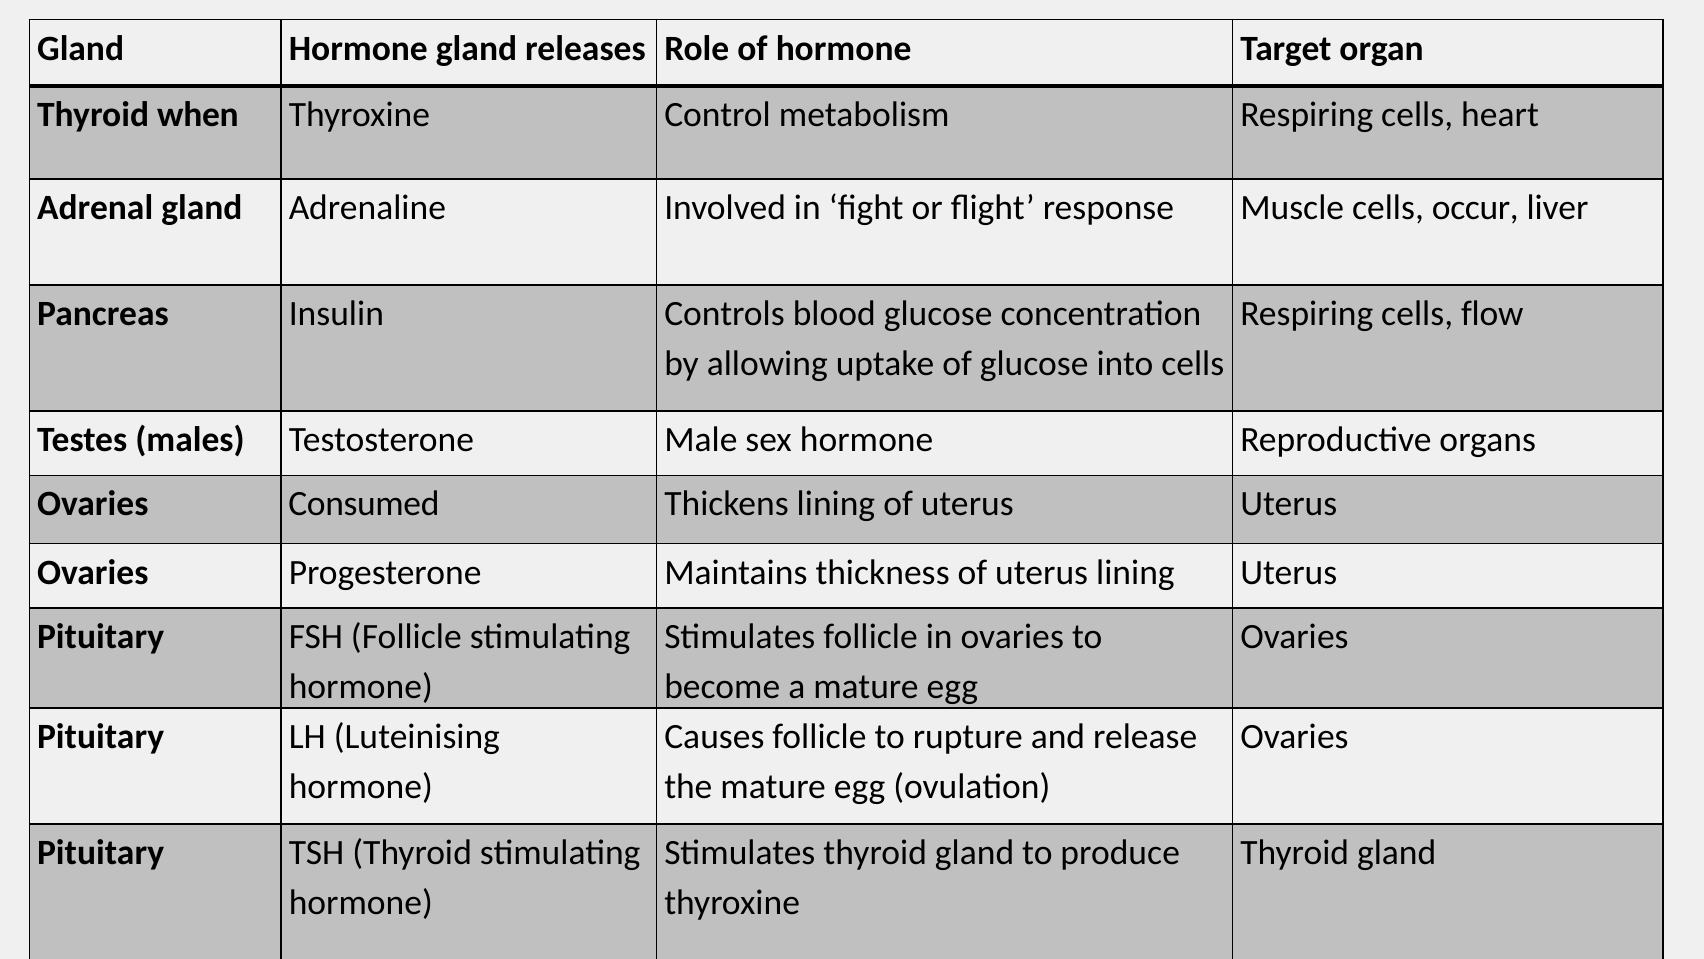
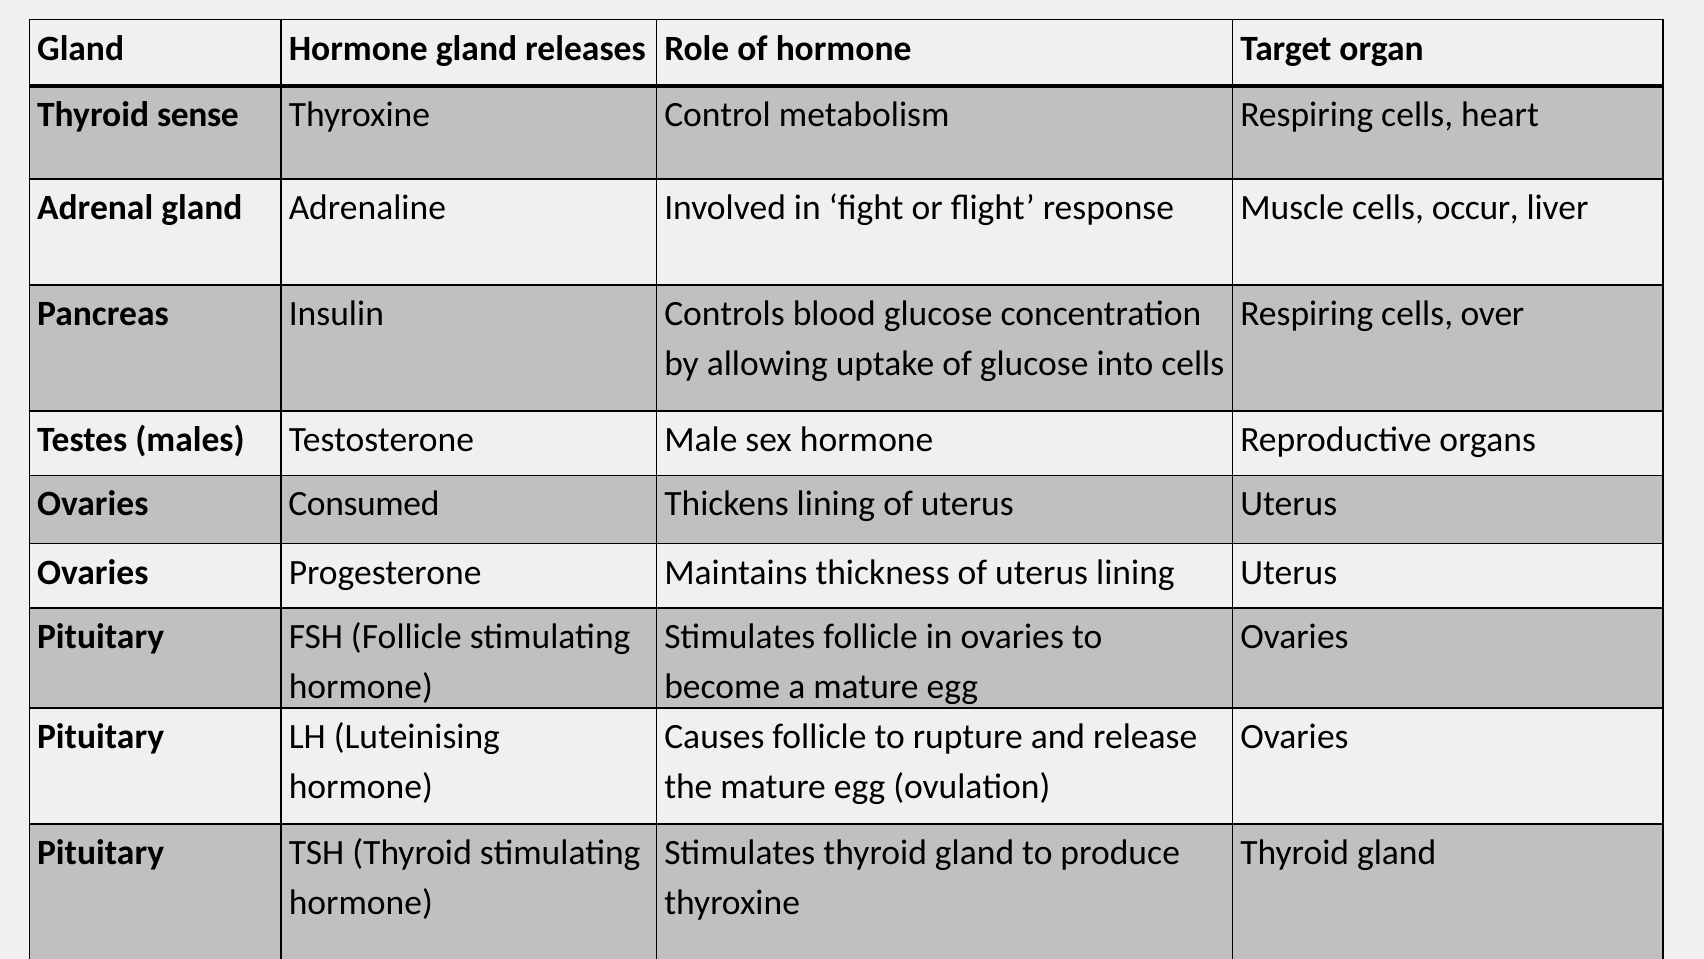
when: when -> sense (198, 115)
flow: flow -> over (1492, 313)
